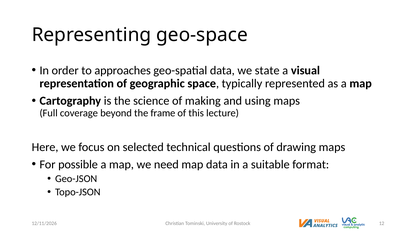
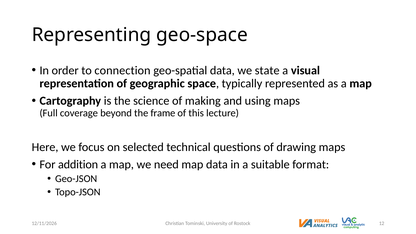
approaches: approaches -> connection (123, 70)
possible: possible -> addition (78, 164)
